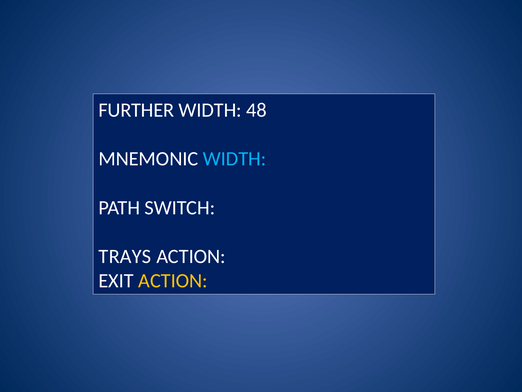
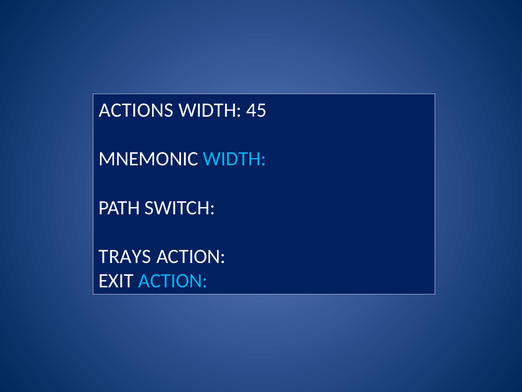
FURTHER: FURTHER -> ACTIONS (136, 110)
48: 48 -> 45 (257, 110)
ACTION colour: yellow -> light blue (173, 281)
